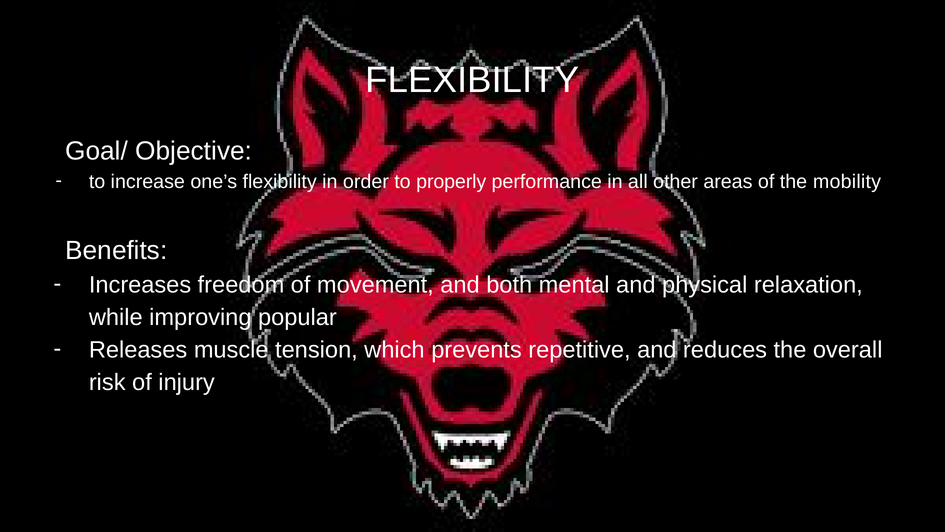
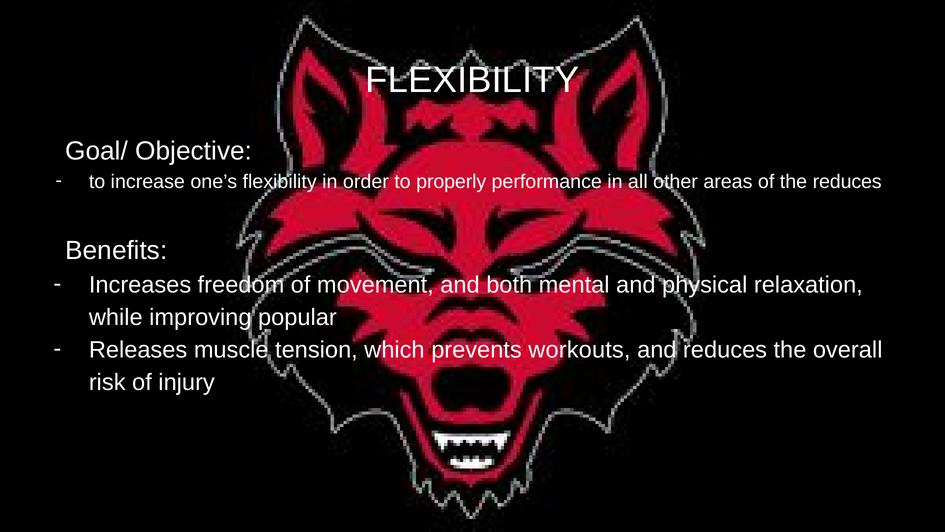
the mobility: mobility -> reduces (847, 182)
repetitive: repetitive -> workouts (579, 350)
